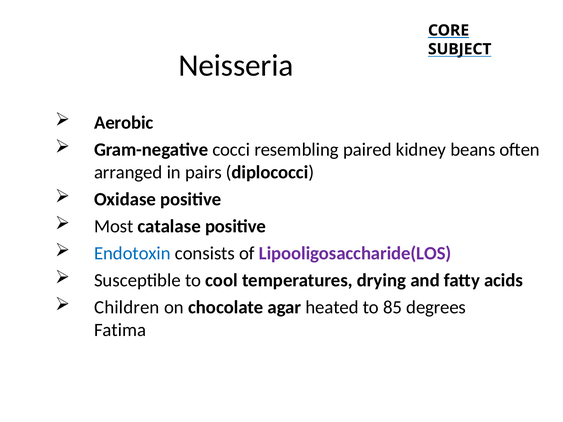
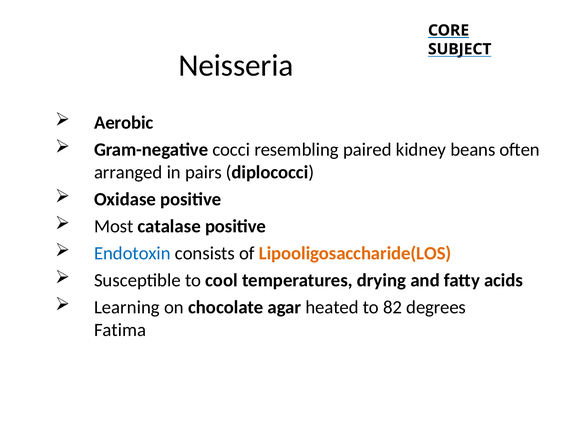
Lipooligosaccharide(LOS colour: purple -> orange (355, 253)
Children: Children -> Learning (127, 308)
85: 85 -> 82 (393, 308)
